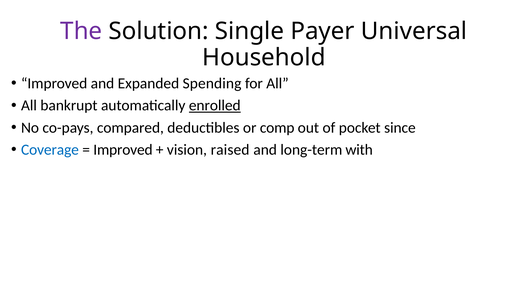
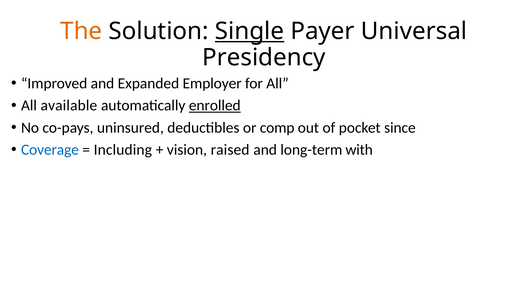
The colour: purple -> orange (81, 31)
Single underline: none -> present (250, 31)
Household: Household -> Presidency (264, 57)
Spending: Spending -> Employer (212, 83)
bankrupt: bankrupt -> available (69, 106)
compared: compared -> uninsured (130, 128)
Improved: Improved -> Including (123, 150)
